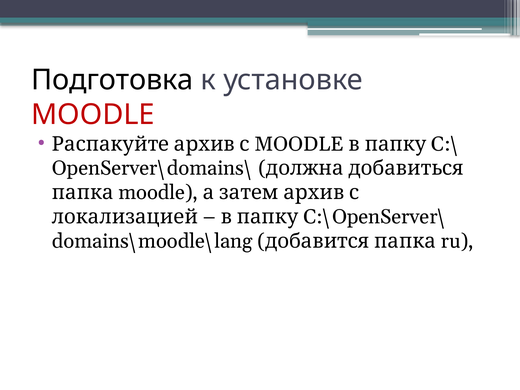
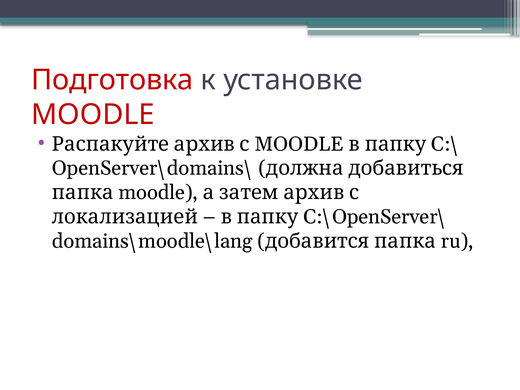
Подготовка colour: black -> red (112, 80)
